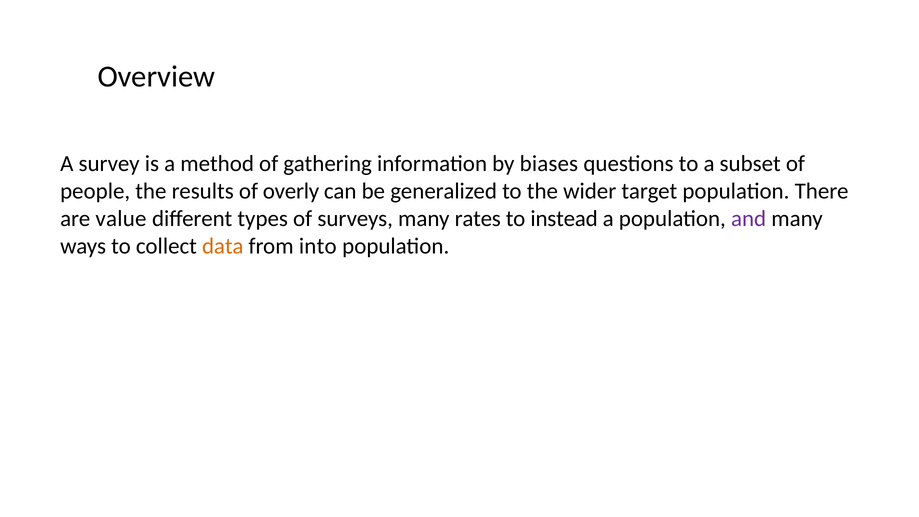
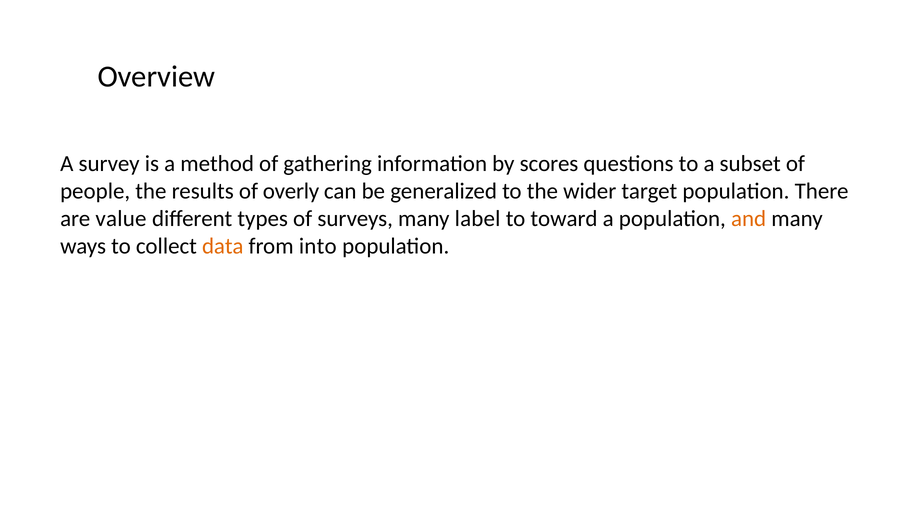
biases: biases -> scores (549, 163)
rates: rates -> label (478, 219)
instead: instead -> toward (564, 219)
and colour: purple -> orange (749, 219)
